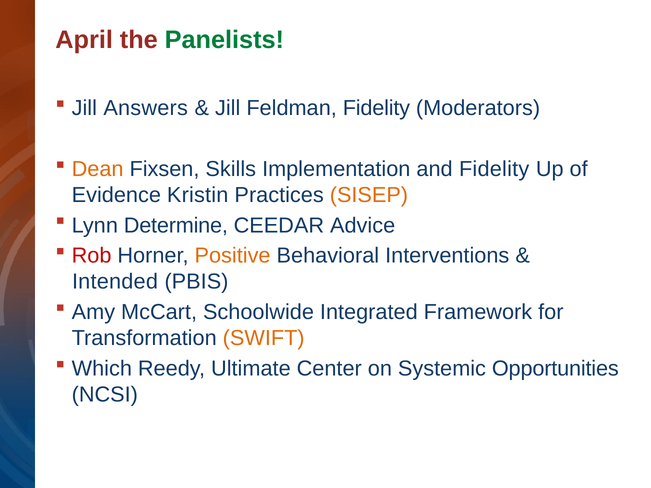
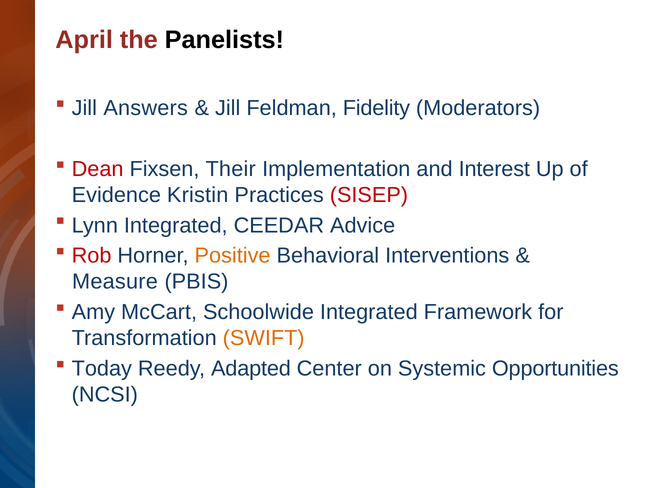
Panelists colour: green -> black (224, 40)
Dean colour: orange -> red (98, 169)
Skills: Skills -> Their (231, 169)
and Fidelity: Fidelity -> Interest (494, 169)
SISEP colour: orange -> red (369, 195)
Lynn Determine: Determine -> Integrated (176, 225)
Intended: Intended -> Measure (115, 282)
Which: Which -> Today (102, 369)
Ultimate: Ultimate -> Adapted (251, 369)
